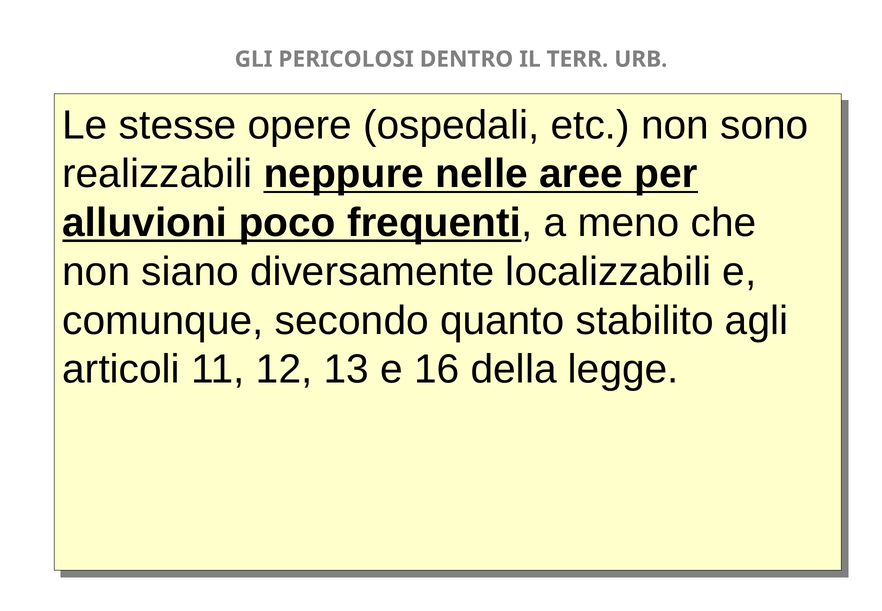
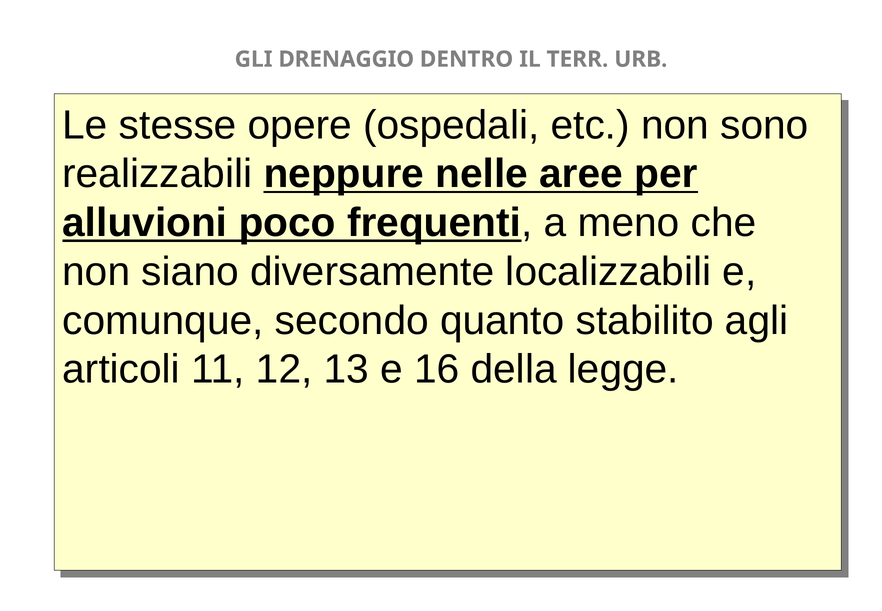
PERICOLOSI: PERICOLOSI -> DRENAGGIO (346, 59)
